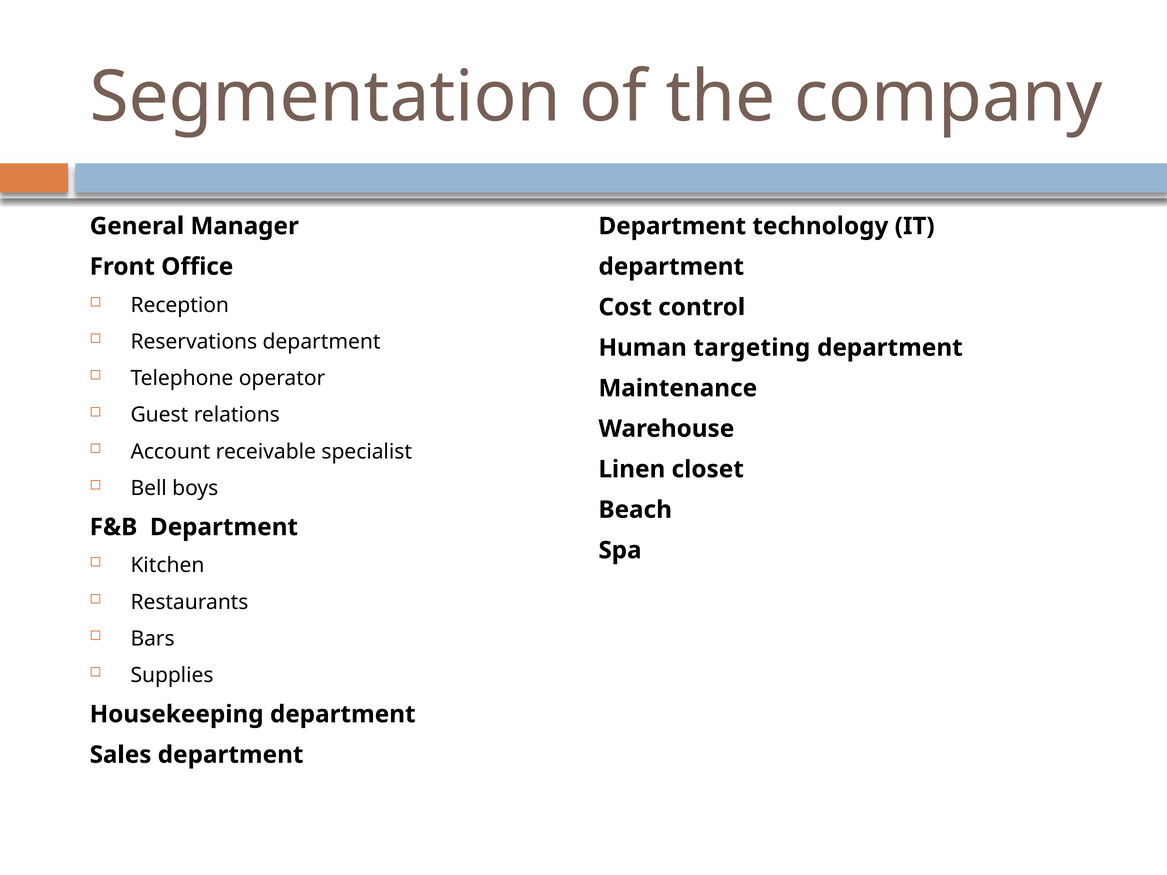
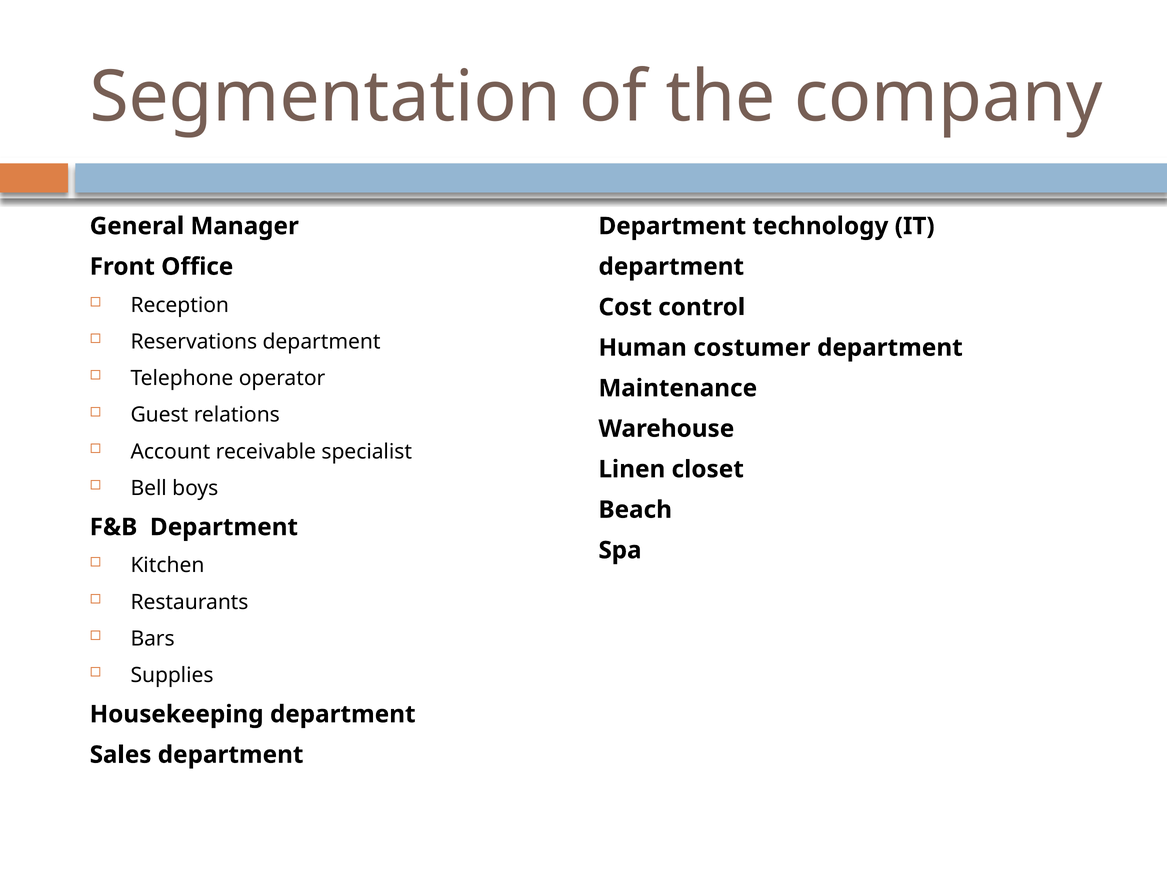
targeting: targeting -> costumer (752, 348)
